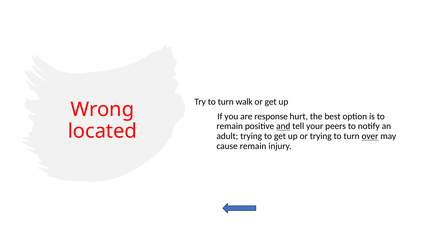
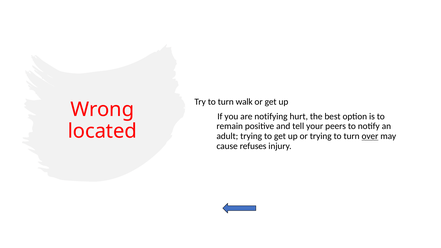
response: response -> notifying (271, 116)
and underline: present -> none (283, 126)
cause remain: remain -> refuses (253, 146)
